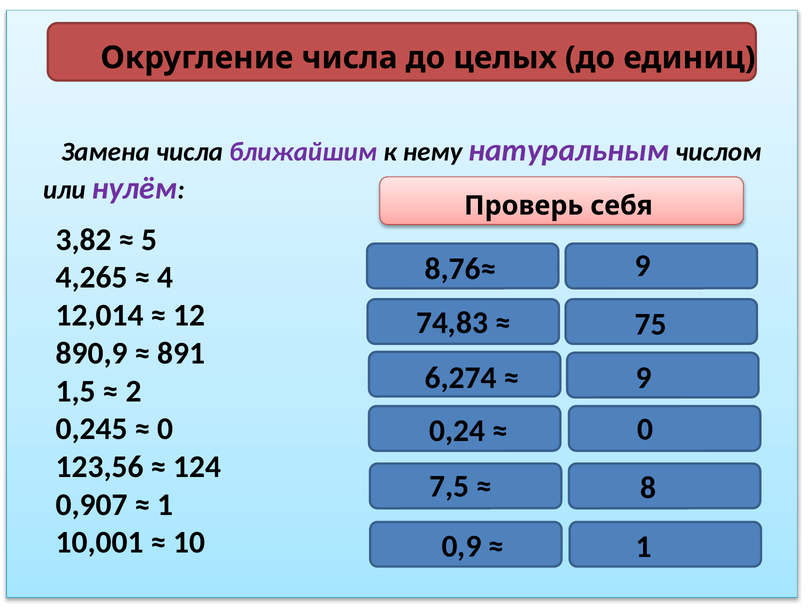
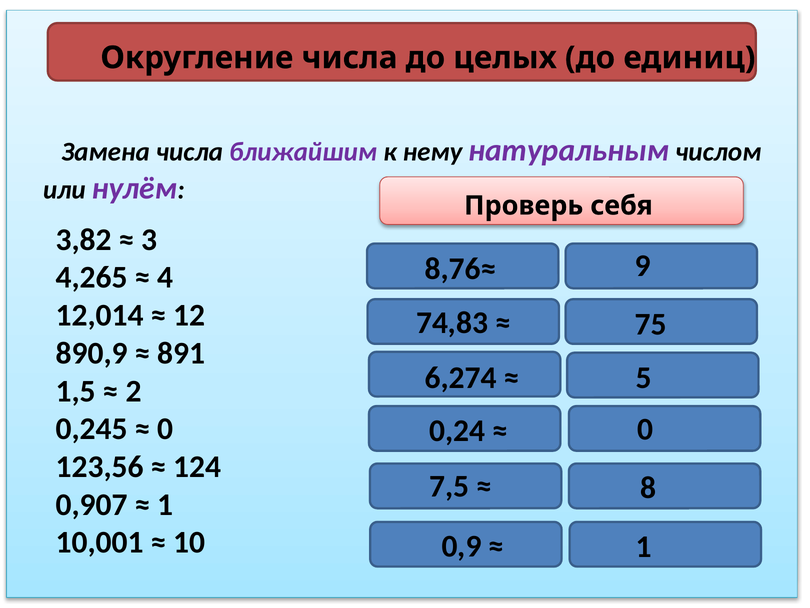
5: 5 -> 3 (149, 240)
9: 9 -> 5 (644, 378)
